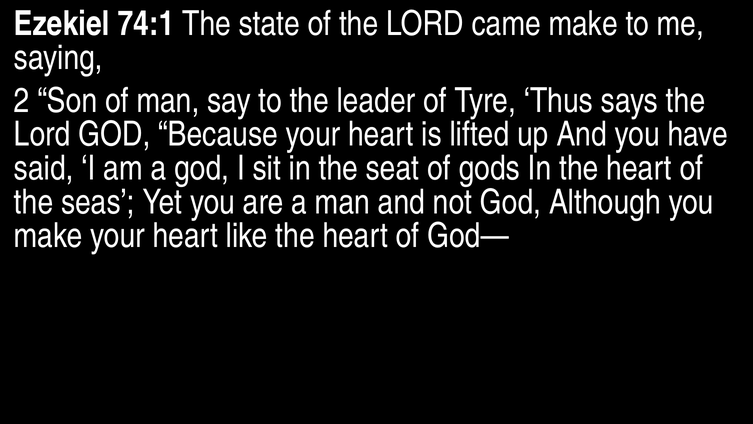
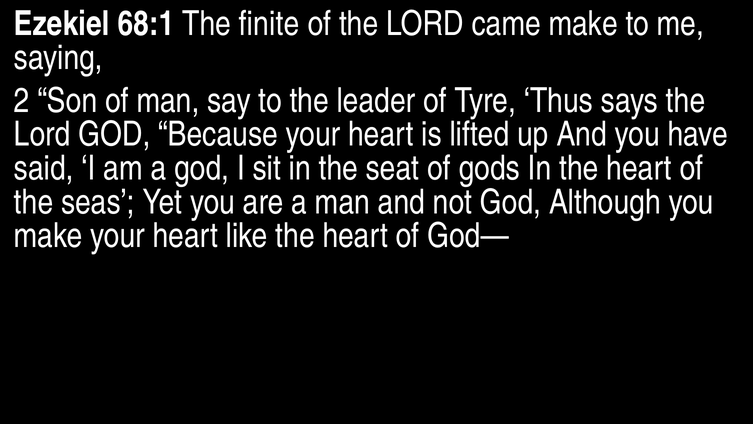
74:1: 74:1 -> 68:1 (146, 24)
state: state -> finite (269, 24)
